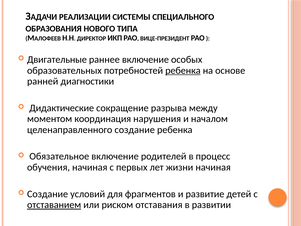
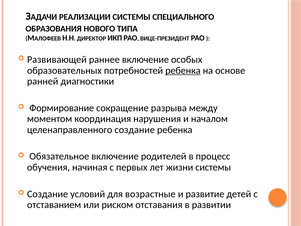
Двигательные: Двигательные -> Развивающей (57, 60)
Дидактические: Дидактические -> Формирование (62, 108)
жизни начиная: начиная -> системы (213, 167)
фрагментов: фрагментов -> возрастные (150, 194)
отставанием underline: present -> none (54, 205)
